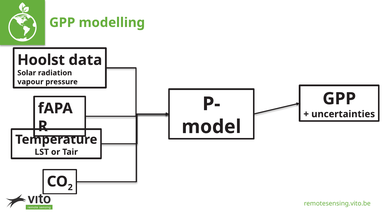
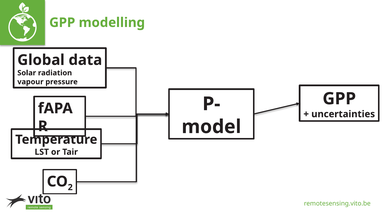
Hoolst: Hoolst -> Global (41, 60)
